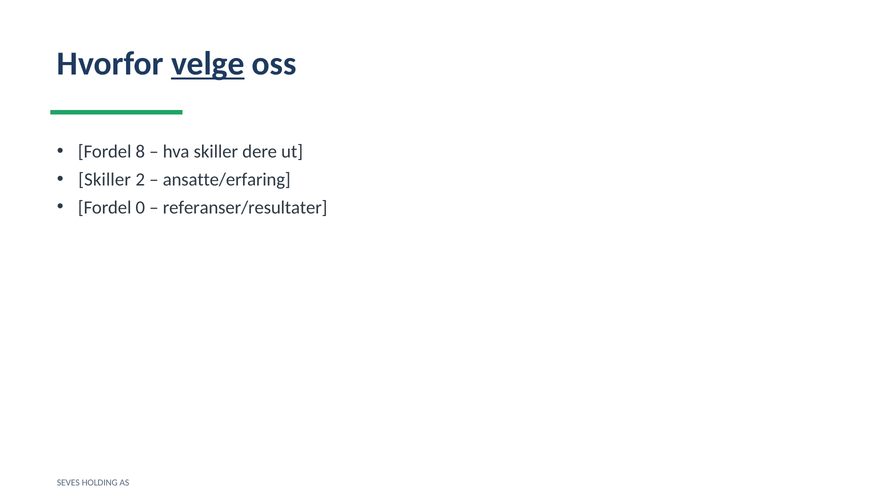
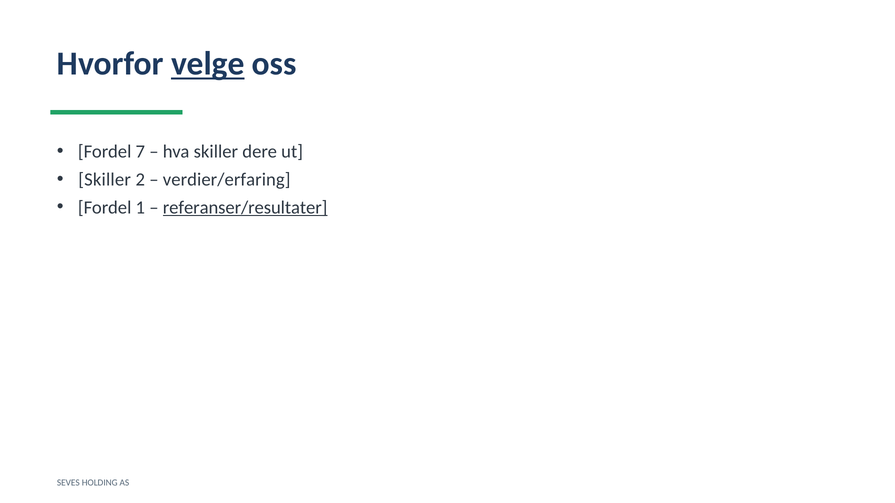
8: 8 -> 7 (140, 152)
ansatte/erfaring: ansatte/erfaring -> verdier/erfaring (227, 180)
0: 0 -> 1 (140, 208)
referanser/resultater underline: none -> present (245, 208)
